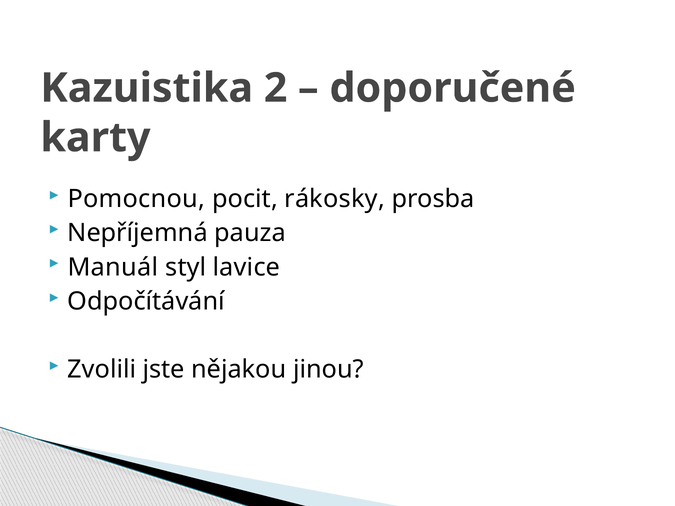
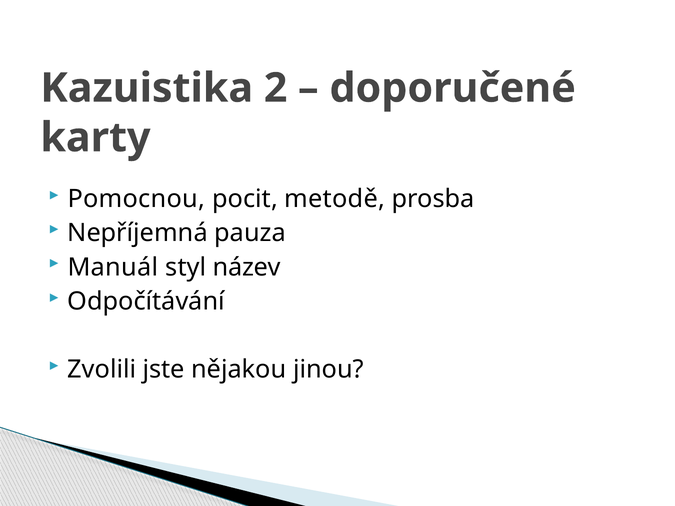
rákosky: rákosky -> metodě (335, 199)
lavice: lavice -> název (247, 267)
